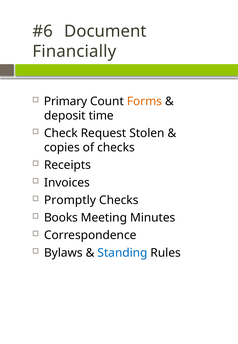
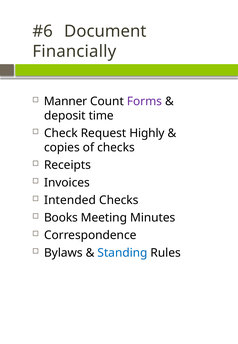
Primary: Primary -> Manner (66, 101)
Forms colour: orange -> purple (144, 101)
Stolen: Stolen -> Highly (147, 133)
Promptly: Promptly -> Intended (70, 200)
